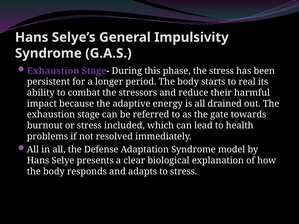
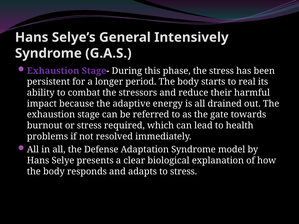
Impulsivity: Impulsivity -> Intensively (191, 37)
included: included -> required (124, 126)
